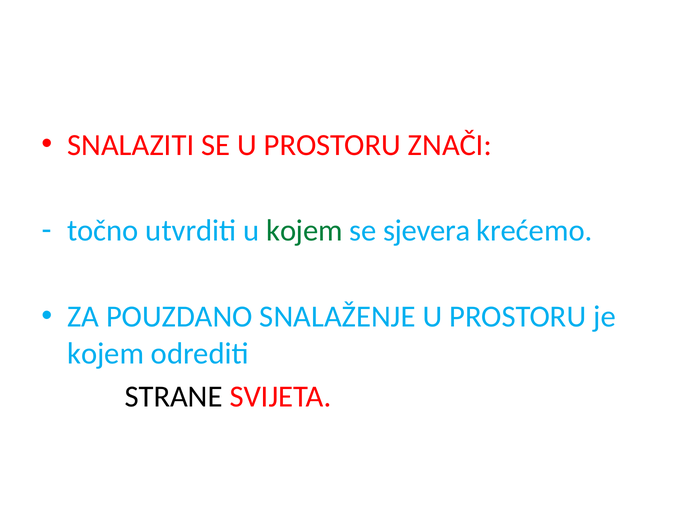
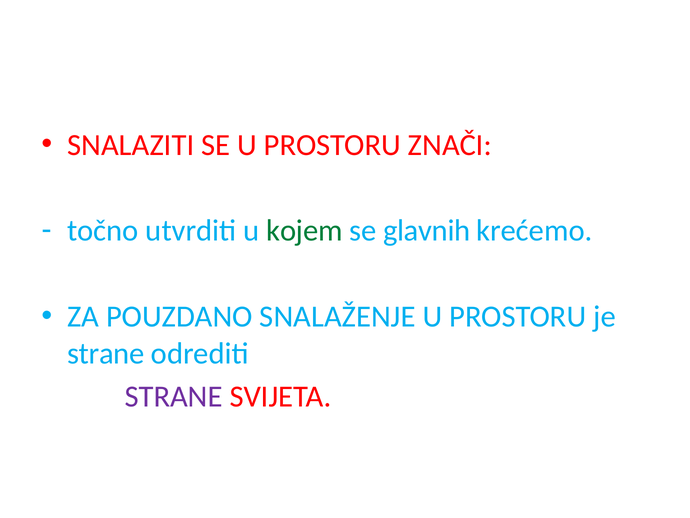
sjevera: sjevera -> glavnih (427, 231)
kojem: kojem -> strane (106, 353)
STRANE colour: black -> purple (174, 396)
